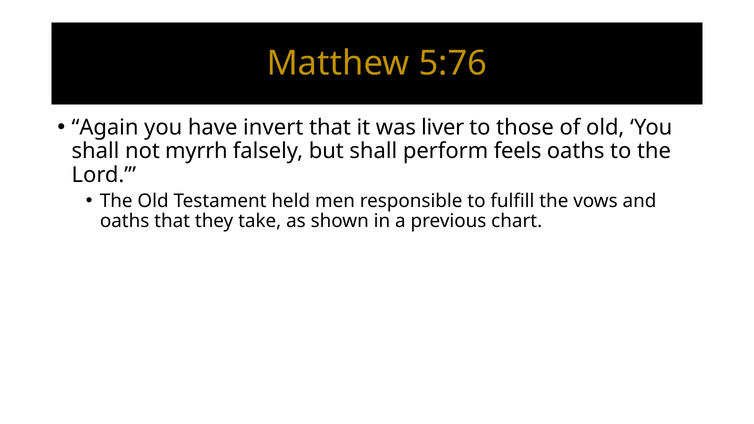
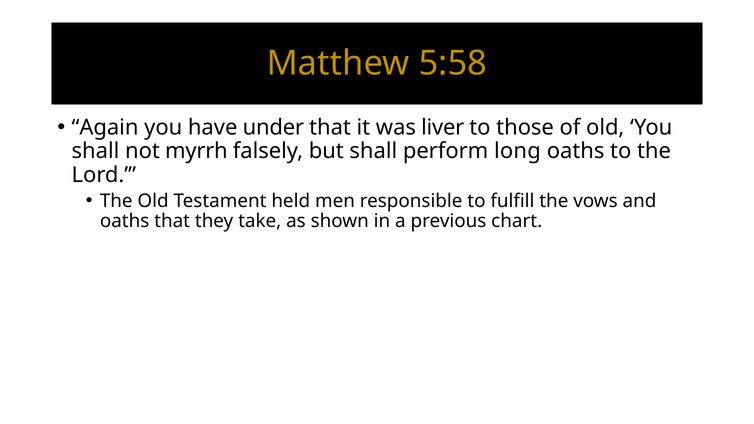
5:76: 5:76 -> 5:58 (453, 63)
invert: invert -> under (273, 127)
feels: feels -> long (517, 151)
